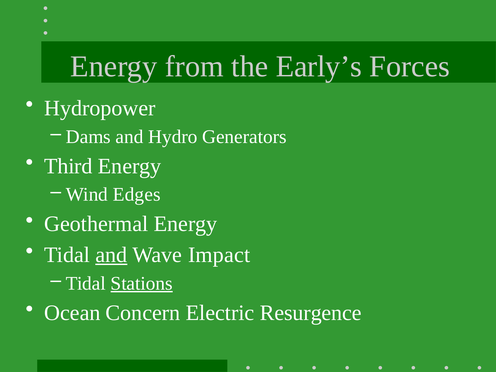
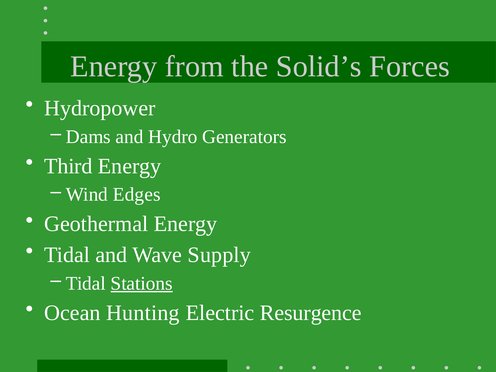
Early’s: Early’s -> Solid’s (319, 67)
and underline: present -> none (111, 255)
Impact: Impact -> Supply (219, 255)
Concern: Concern -> Hunting (143, 313)
